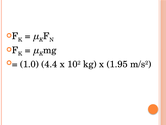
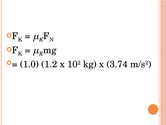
4.4: 4.4 -> 1.2 (49, 64)
1.95: 1.95 -> 3.74 (117, 64)
